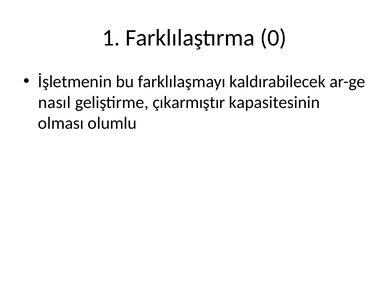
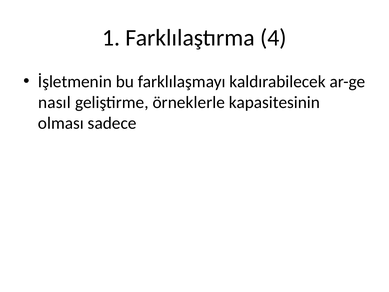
0: 0 -> 4 (273, 38)
çıkarmıştır: çıkarmıştır -> örneklerle (189, 102)
olumlu: olumlu -> sadece (112, 123)
